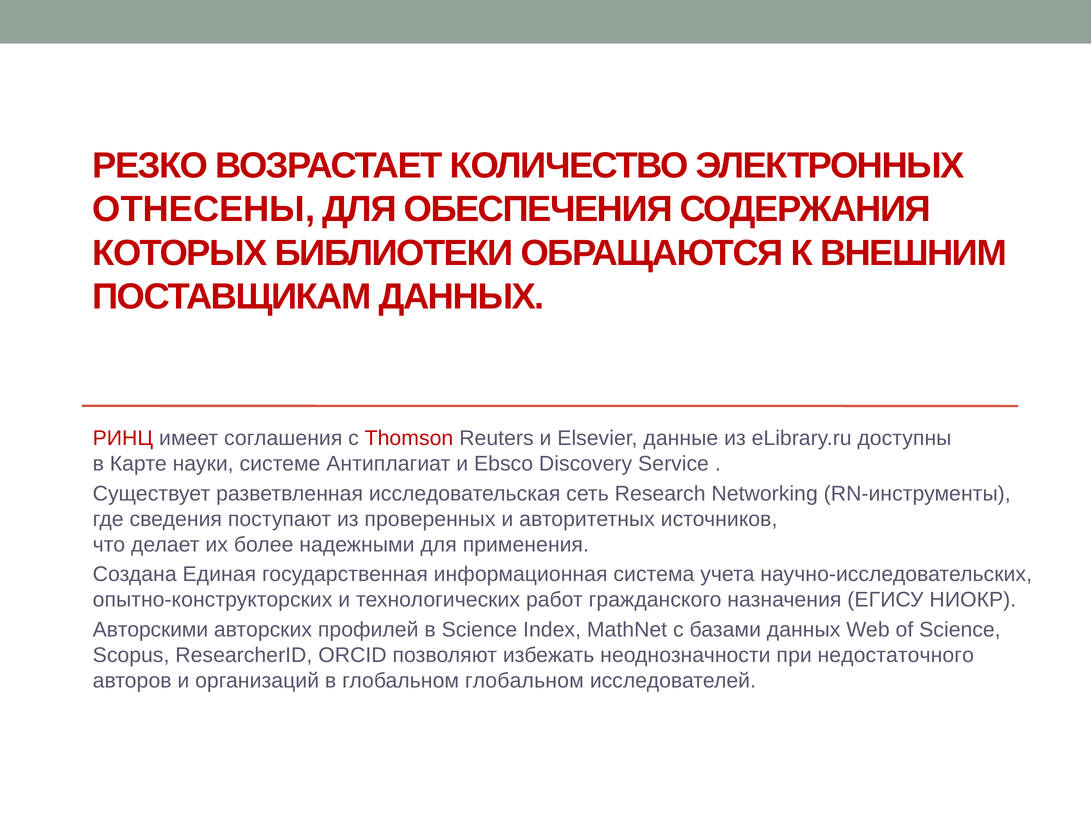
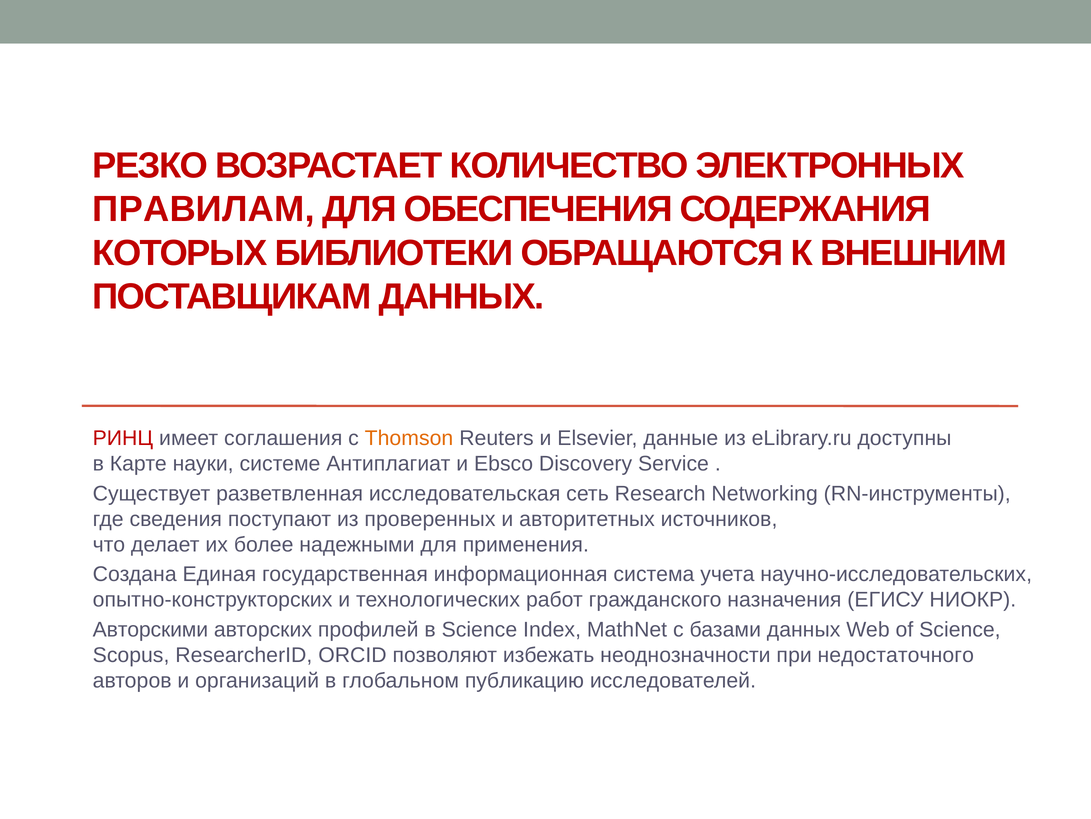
ОТНЕСЕНЫ: ОТНЕСЕНЫ -> ПРАВИЛАМ (204, 209)
Thomson colour: red -> orange (409, 438)
глобальном глобальном: глобальном -> публикацию (524, 680)
